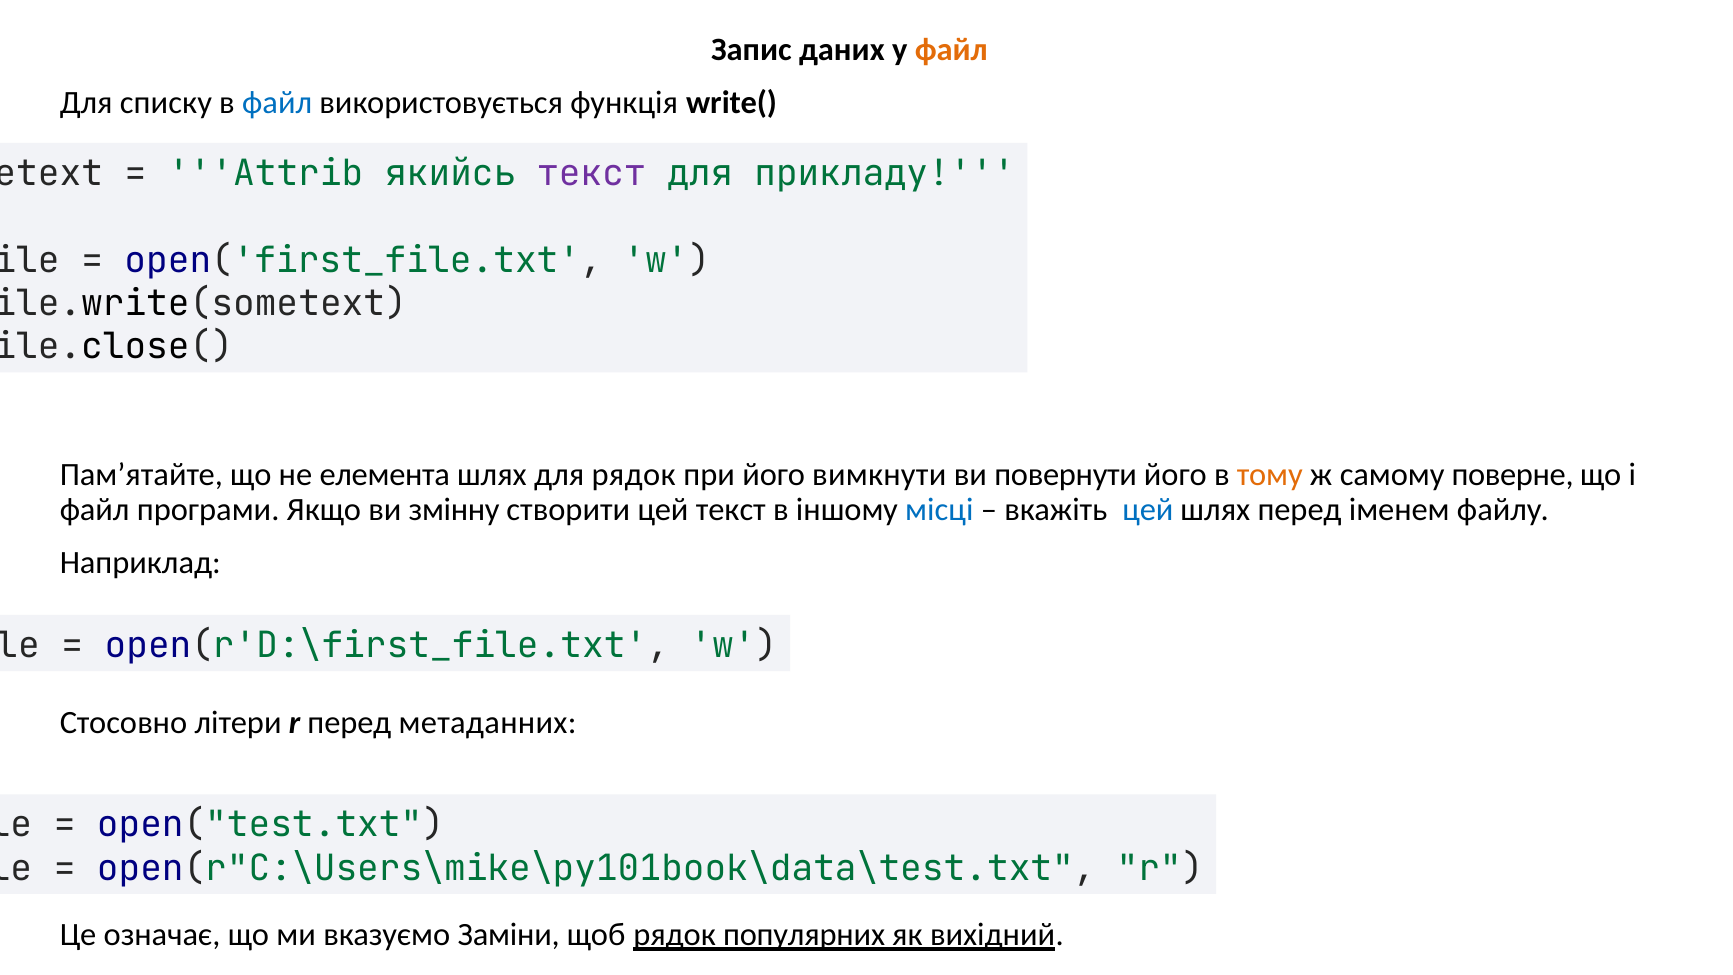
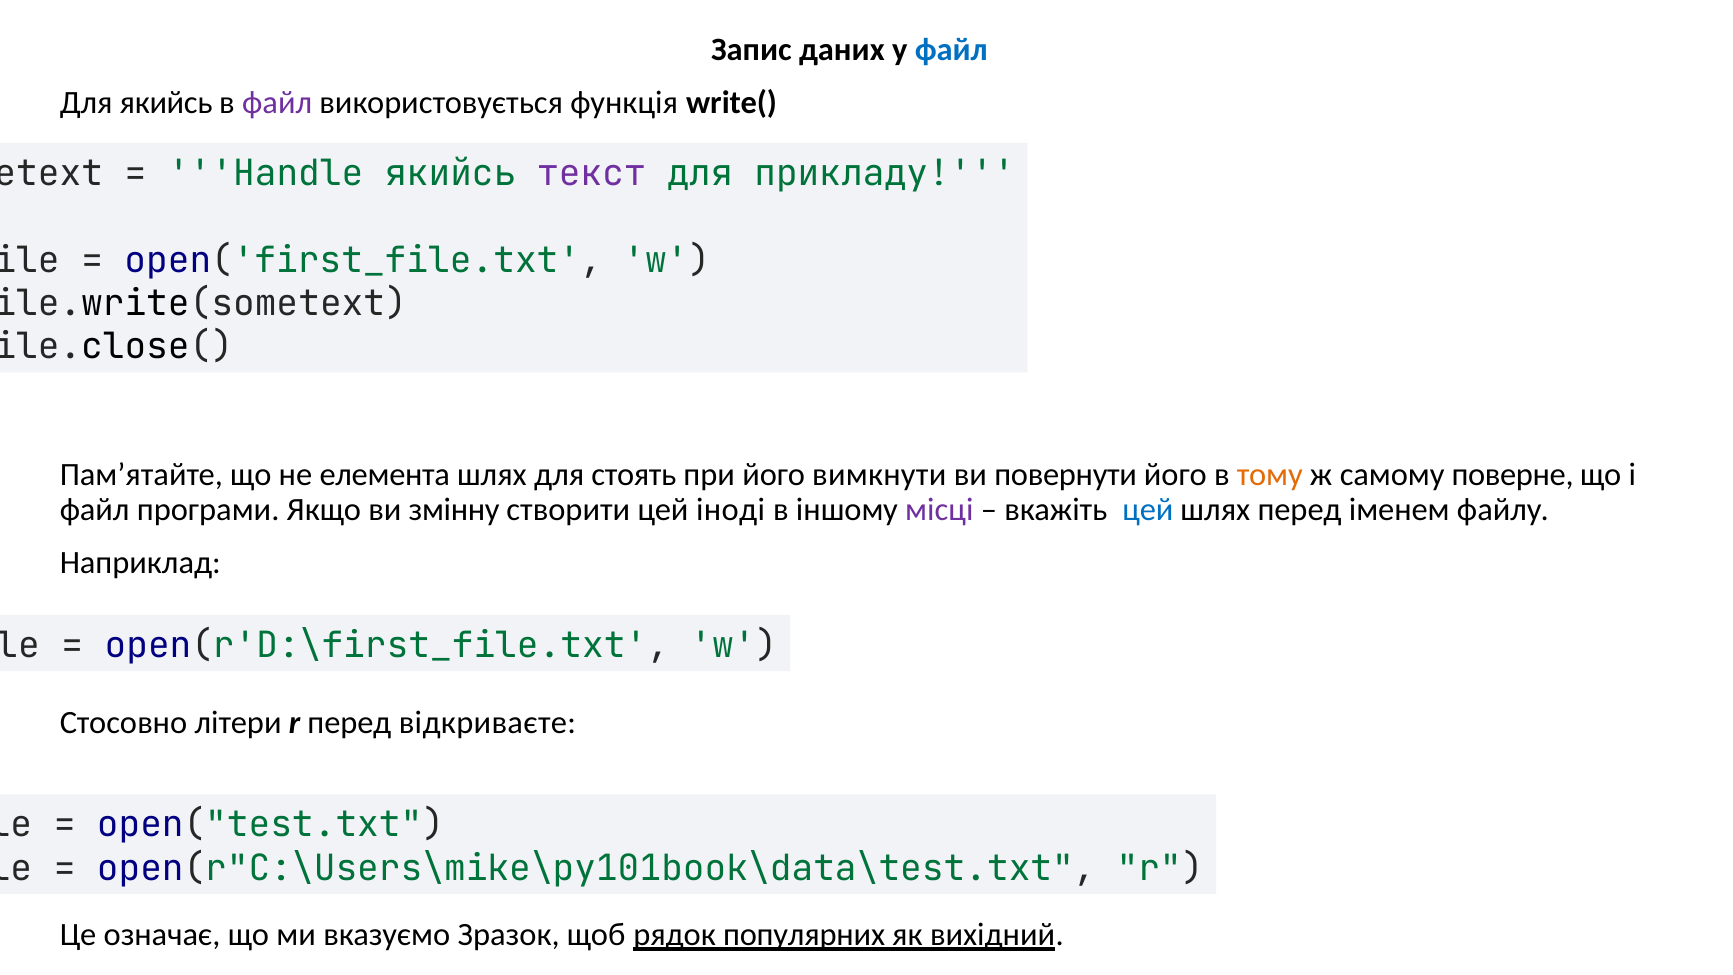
файл colour: orange -> blue (951, 50)
Для списку: списку -> якийсь (166, 103)
файл colour: blue -> purple (277, 103)
Attrib: Attrib -> Handle (266, 173)
для рядок: рядок -> стоять (634, 475)
цей текст: текст -> іноді (731, 510)
місці colour: blue -> purple (939, 510)
метаданних: метаданних -> відкриваєте (487, 722)
Заміни: Заміни -> Зразок (509, 935)
